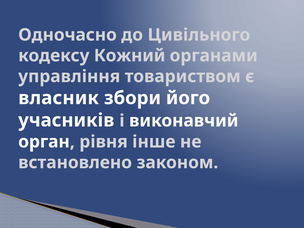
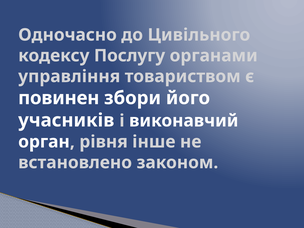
Кожний: Кожний -> Послугу (130, 56)
власник: власник -> повинен (59, 98)
